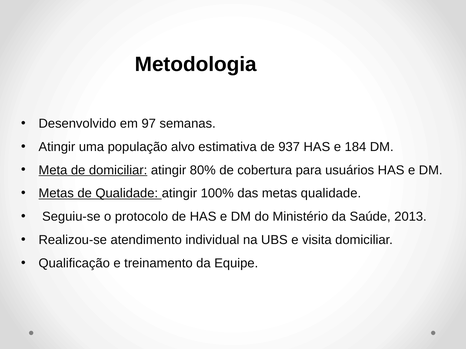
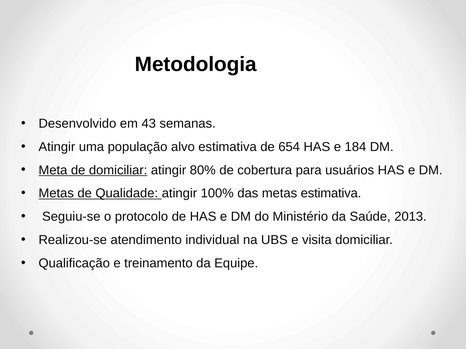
97: 97 -> 43 (149, 124)
937: 937 -> 654 (289, 147)
metas qualidade: qualidade -> estimativa (331, 194)
